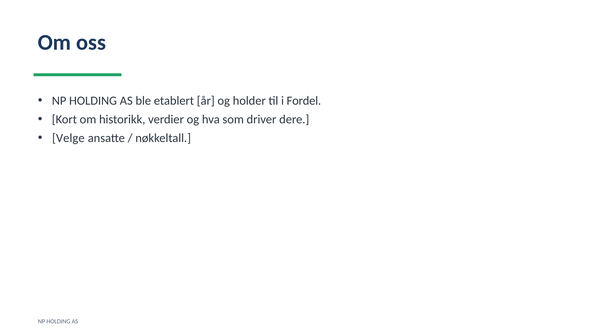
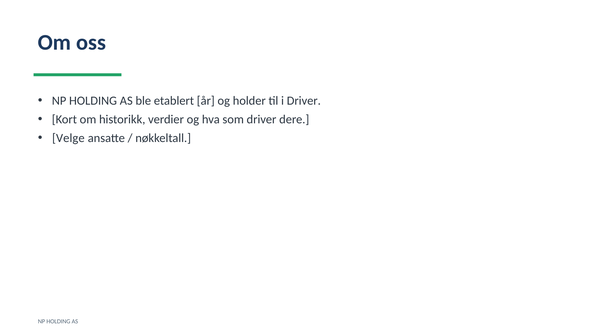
i Fordel: Fordel -> Driver (304, 101)
